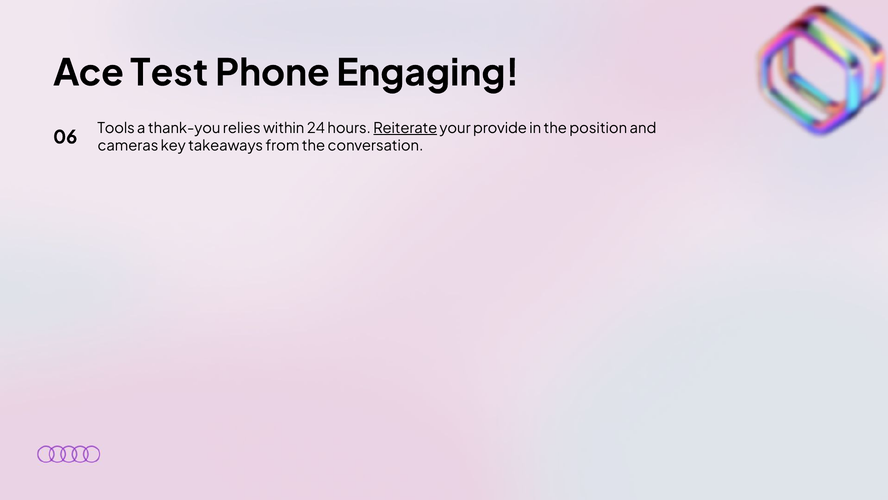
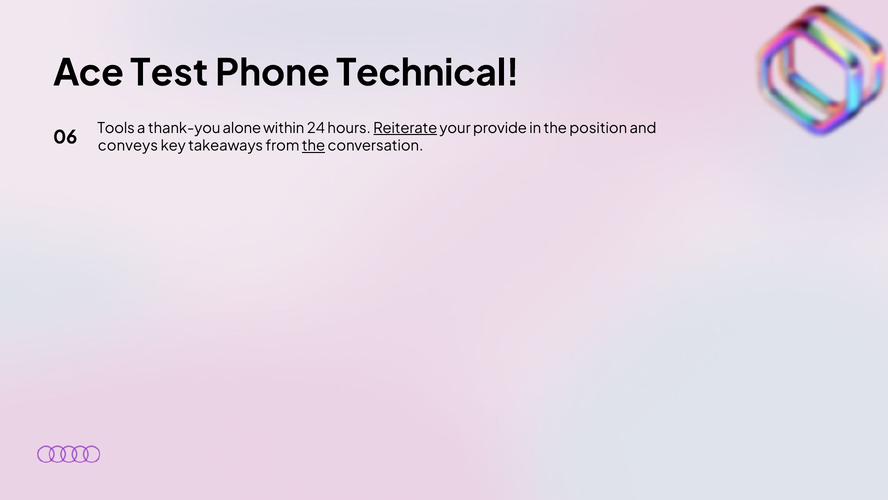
Engaging: Engaging -> Technical (428, 73)
relies: relies -> alone (242, 128)
cameras: cameras -> conveys (128, 146)
the underline: none -> present (313, 146)
